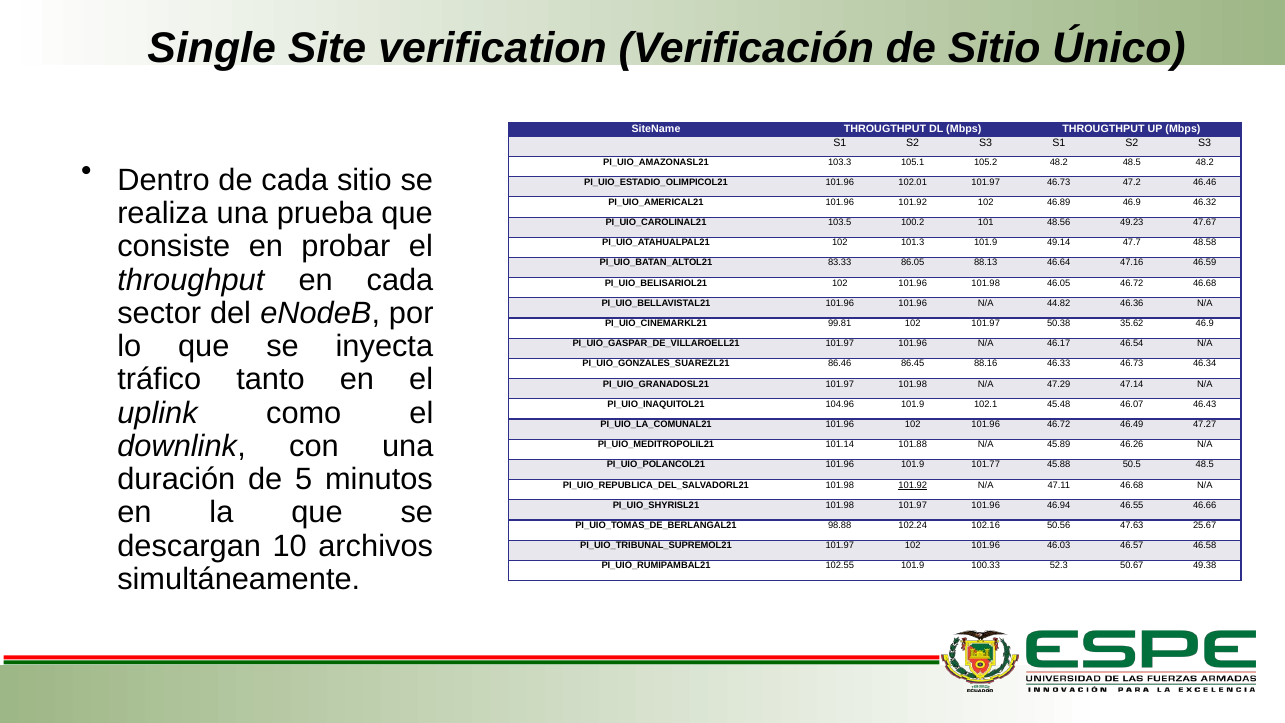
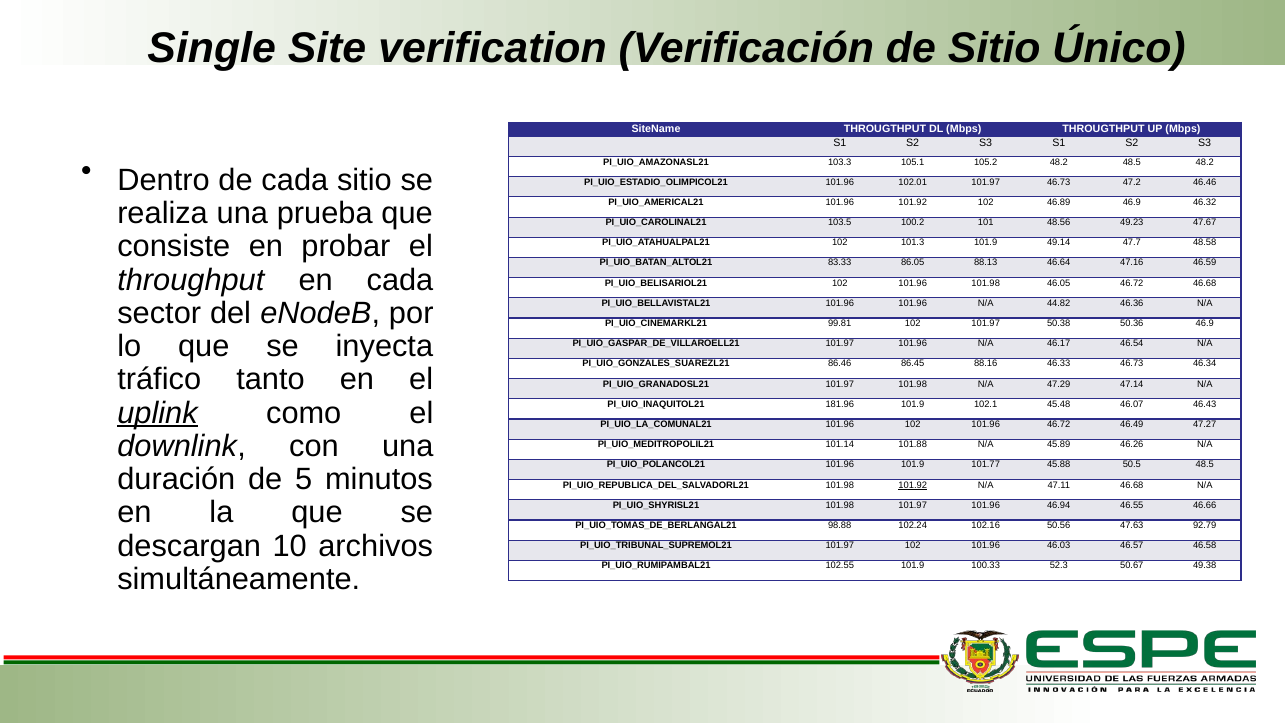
35.62: 35.62 -> 50.36 (1132, 323)
uplink underline: none -> present (158, 413)
104.96: 104.96 -> 181.96 (840, 404)
25.67: 25.67 -> 92.79 (1205, 525)
